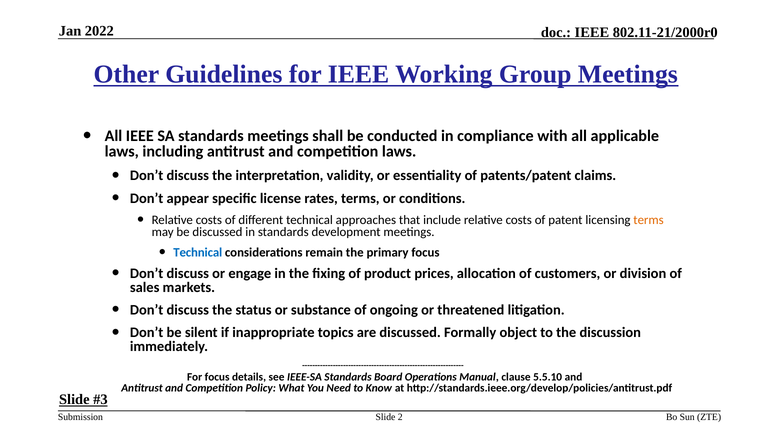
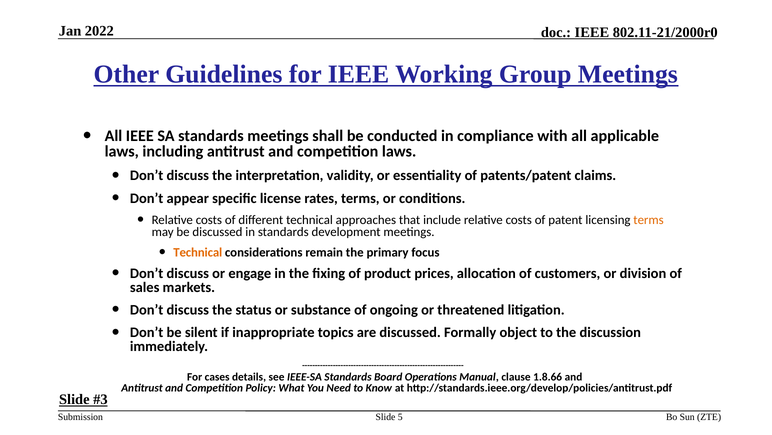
Technical colour: blue -> orange (198, 252)
For focus: focus -> cases (217, 376)
5.5.10: 5.5.10 -> 1.8.66 (548, 376)
2: 2 -> 5 (400, 416)
